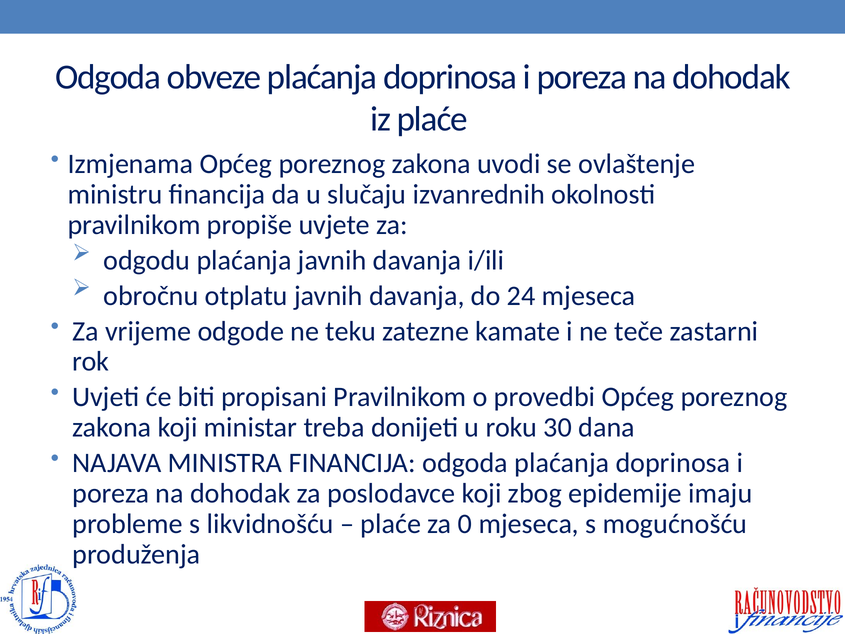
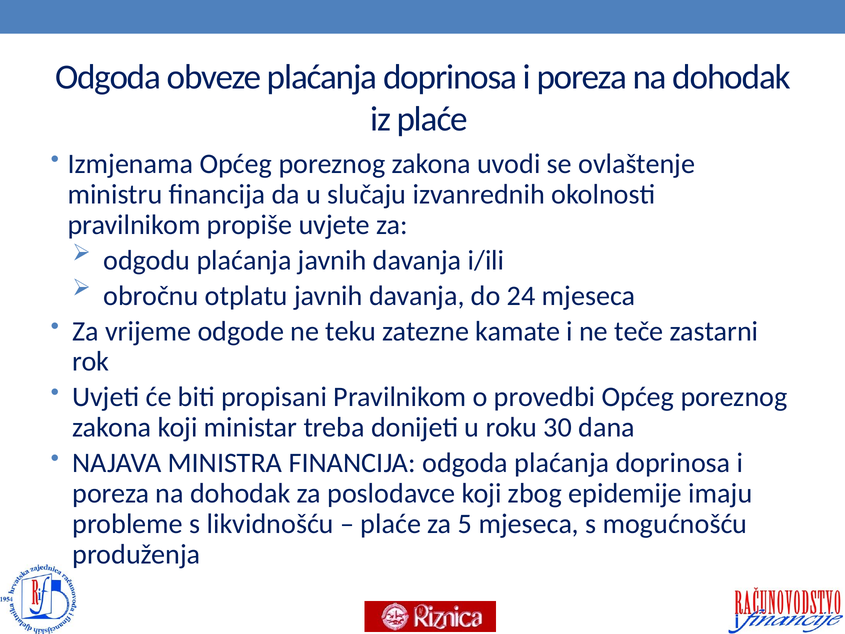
0: 0 -> 5 (465, 524)
